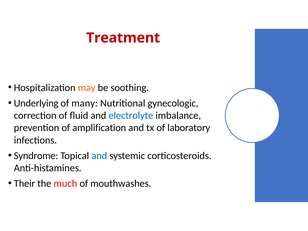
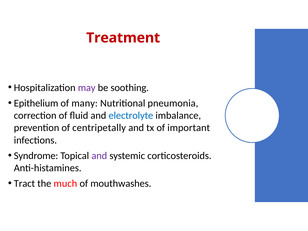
may colour: orange -> purple (87, 88)
Underlying: Underlying -> Epithelium (36, 103)
gynecologic: gynecologic -> pneumonia (173, 103)
amplification: amplification -> centripetally (99, 128)
laboratory: laboratory -> important (189, 128)
and colour: blue -> purple (99, 156)
Their: Their -> Tract (24, 184)
